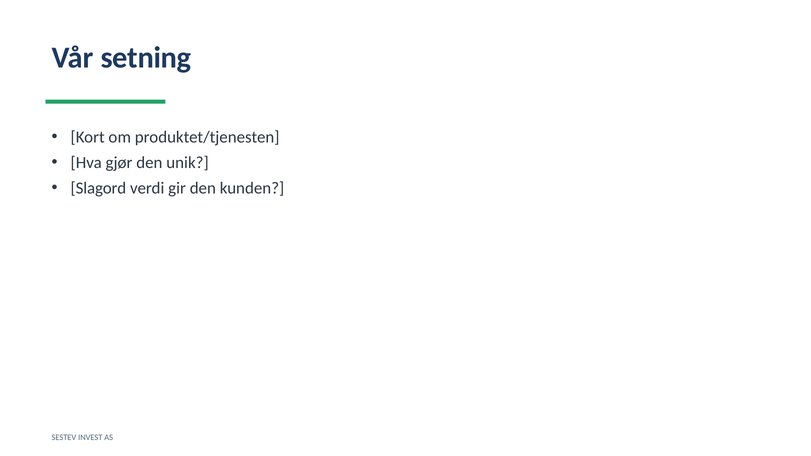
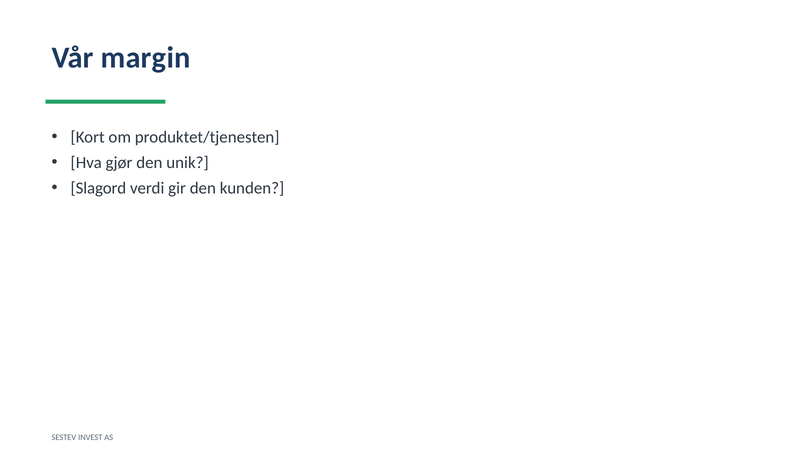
setning: setning -> margin (146, 58)
